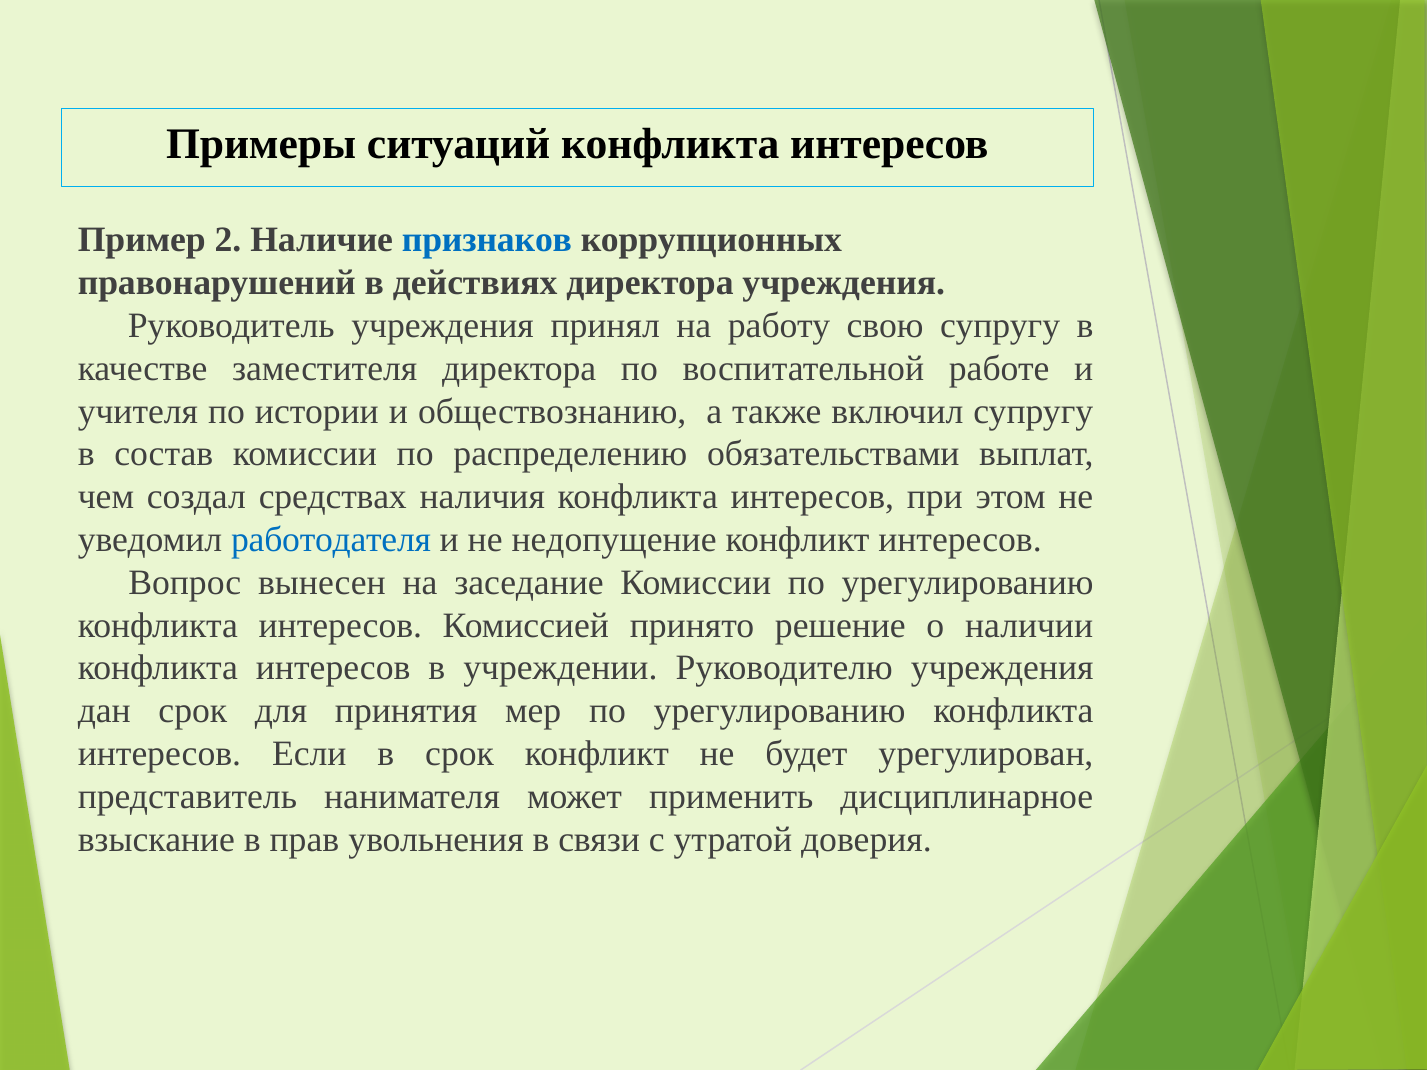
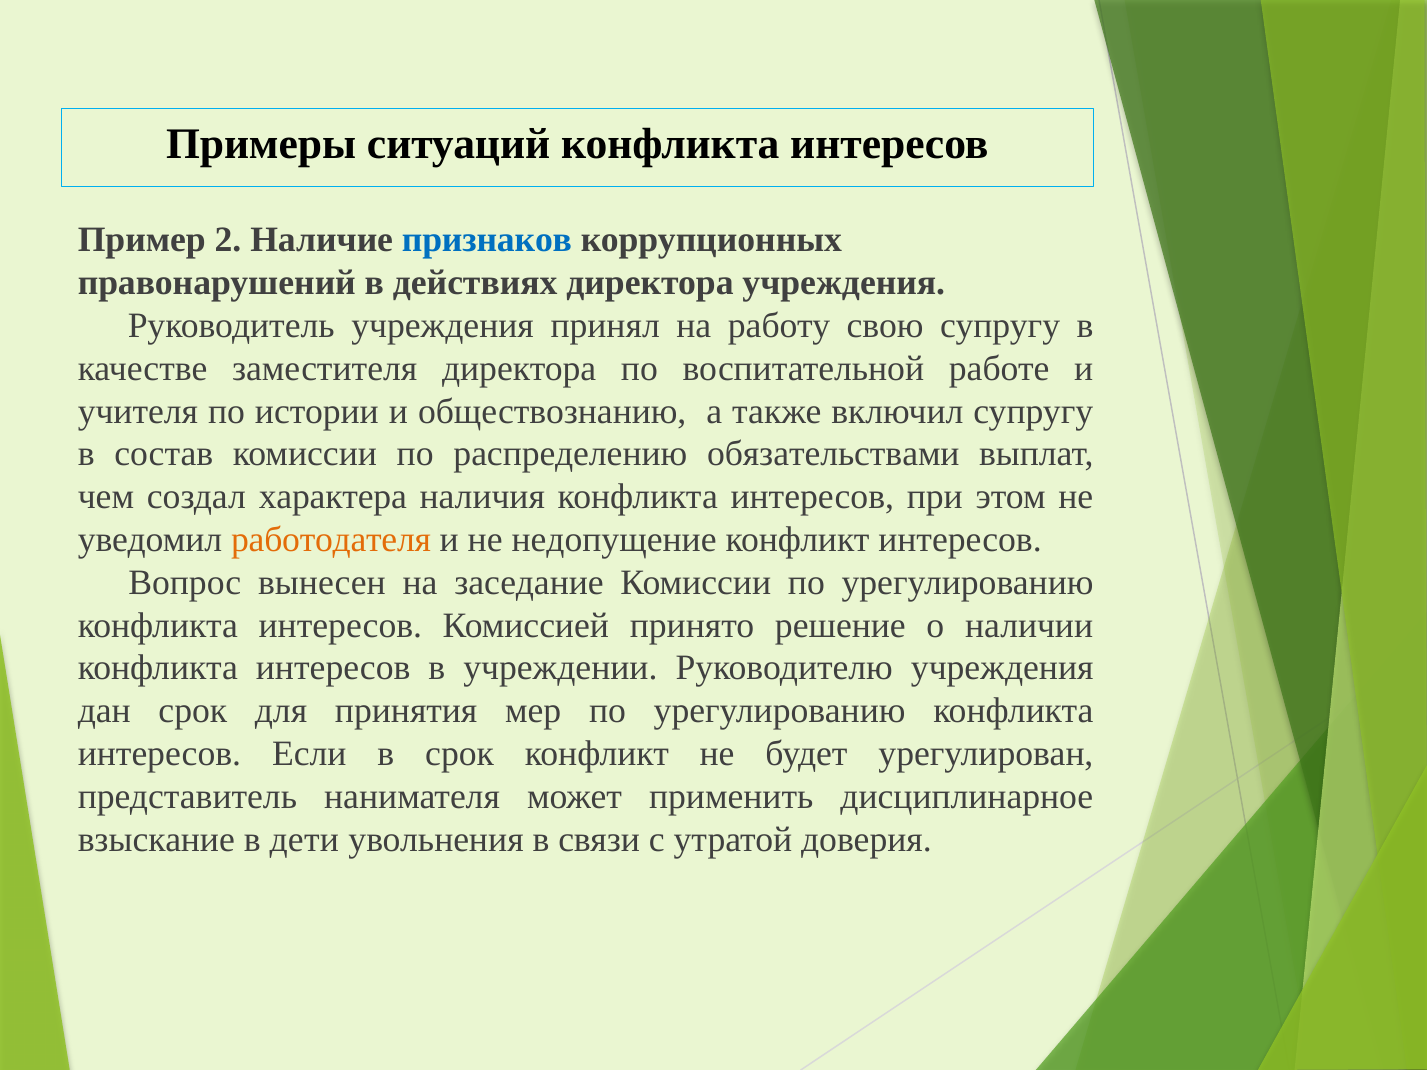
средствах: средствах -> характера (333, 497)
работодателя colour: blue -> orange (331, 540)
прав: прав -> дети (304, 840)
